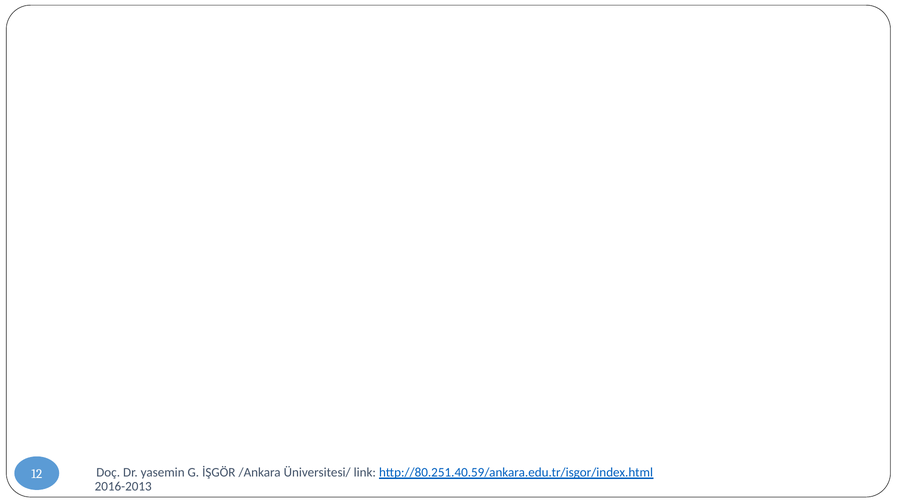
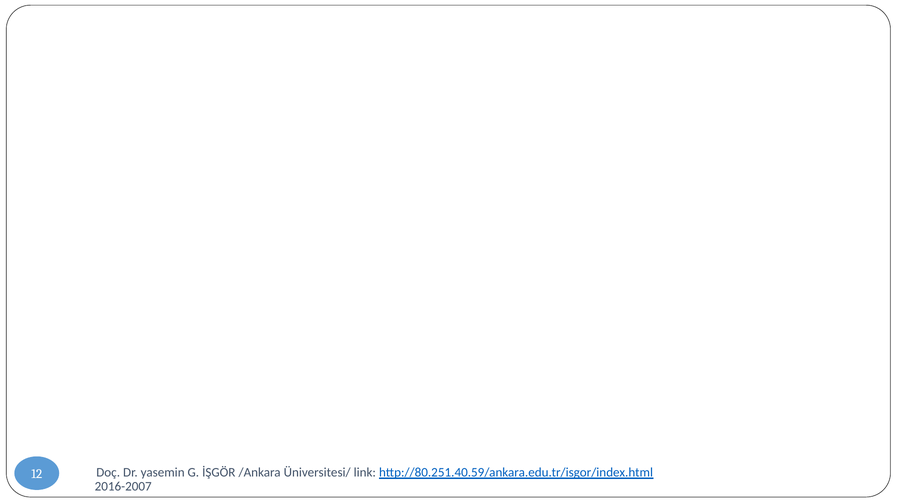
2016-2013: 2016-2013 -> 2016-2007 (123, 487)
